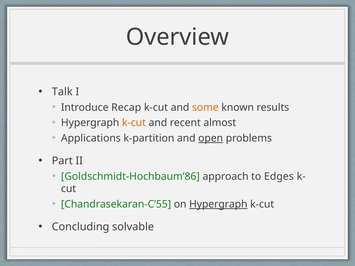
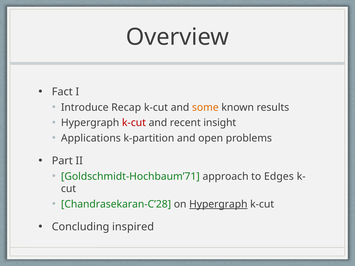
Talk: Talk -> Fact (62, 92)
k-cut colour: orange -> red (134, 123)
almost: almost -> insight (220, 123)
open underline: present -> none (211, 138)
Goldschmidt-Hochbaum’86: Goldschmidt-Hochbaum’86 -> Goldschmidt-Hochbaum’71 (130, 177)
Chandrasekaran-C’55: Chandrasekaran-C’55 -> Chandrasekaran-C’28 (116, 204)
solvable: solvable -> inspired (133, 227)
